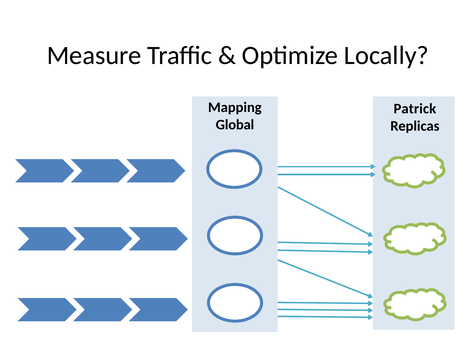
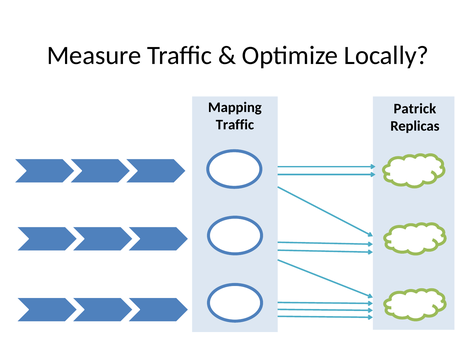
Global: Global -> Traffic (235, 125)
